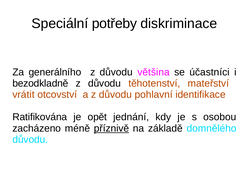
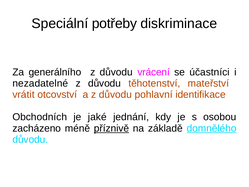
většina: většina -> vrácení (154, 72)
bezodkladně: bezodkladně -> nezadatelné (40, 83)
Ratifikována: Ratifikována -> Obchodních (40, 117)
opět: opět -> jaké (97, 117)
domnělého underline: none -> present (212, 128)
